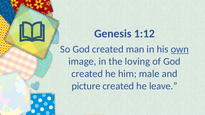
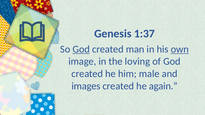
1:12: 1:12 -> 1:37 (144, 34)
God underline: none -> present (81, 49)
picture: picture -> images (86, 86)
leave: leave -> again (163, 86)
